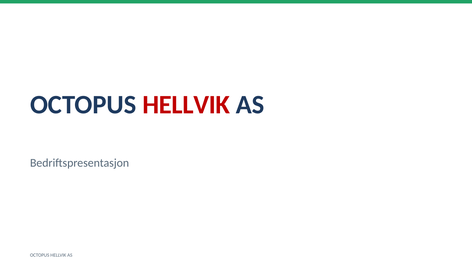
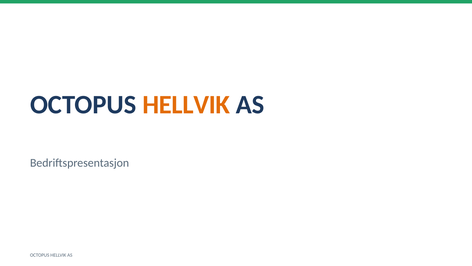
HELLVIK colour: red -> orange (186, 105)
